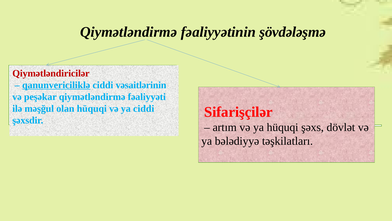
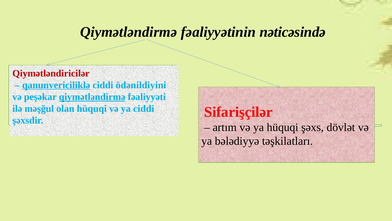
şövdələşmə: şövdələşmə -> nəticəsində (293, 32)
vəsaitlərinin: vəsaitlərinin -> ödənildiyini (141, 85)
qiymətləndirmə underline: none -> present (92, 97)
